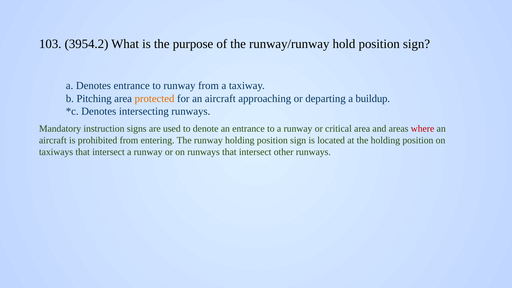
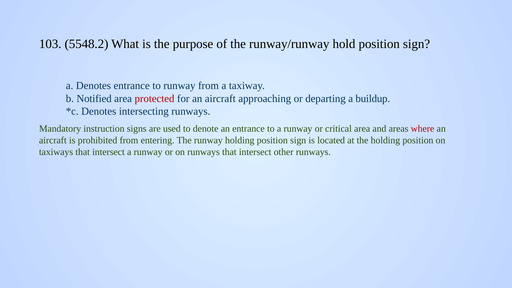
3954.2: 3954.2 -> 5548.2 (86, 44)
Pitching: Pitching -> Notified (94, 99)
protected colour: orange -> red (155, 99)
